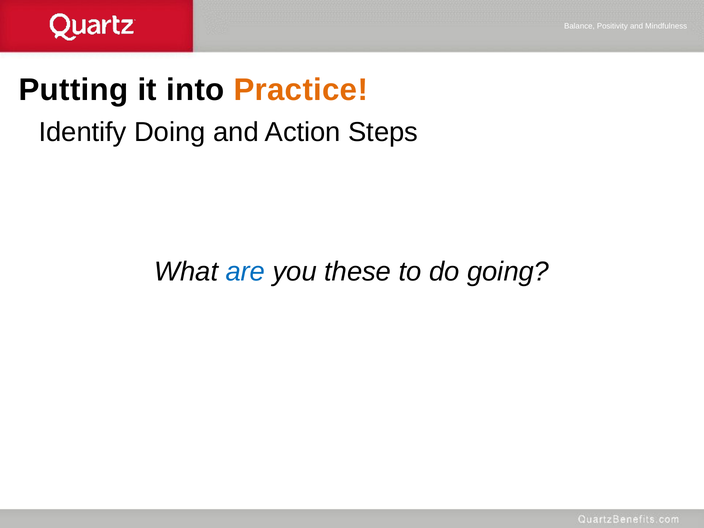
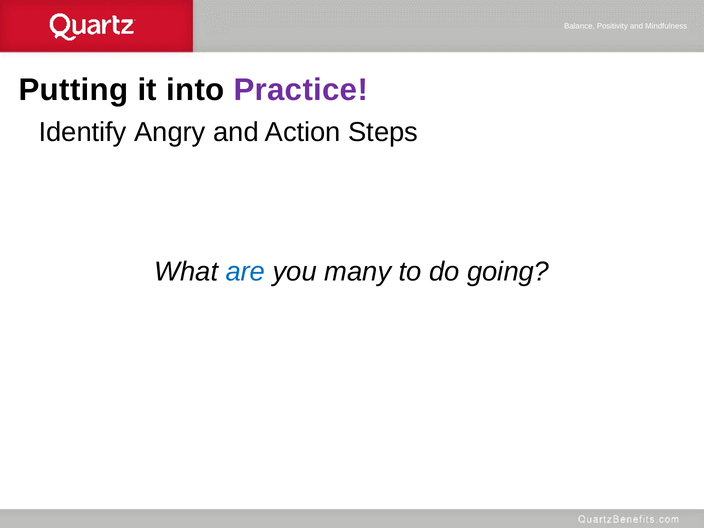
Practice colour: orange -> purple (301, 90)
Doing: Doing -> Angry (170, 132)
these: these -> many (358, 272)
